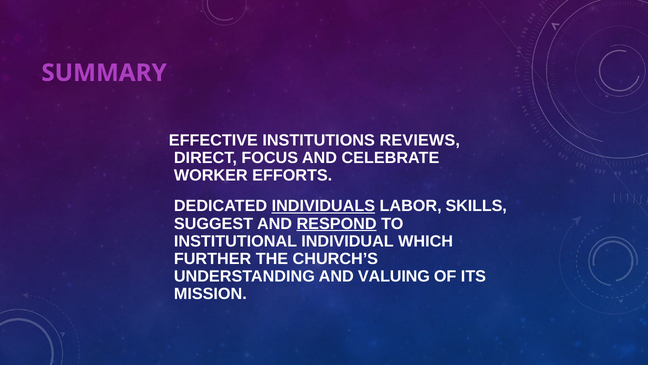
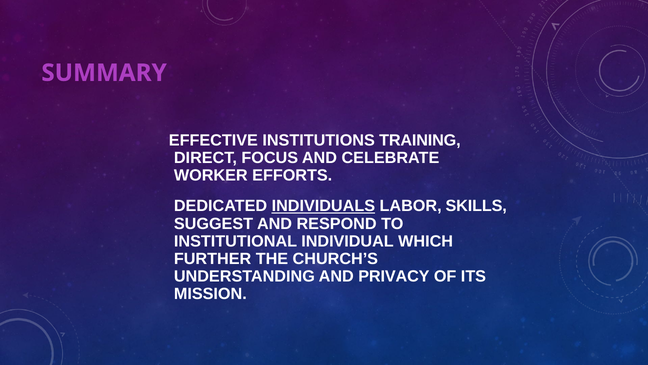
REVIEWS: REVIEWS -> TRAINING (420, 140)
RESPOND underline: present -> none (337, 223)
VALUING: VALUING -> PRIVACY (394, 276)
